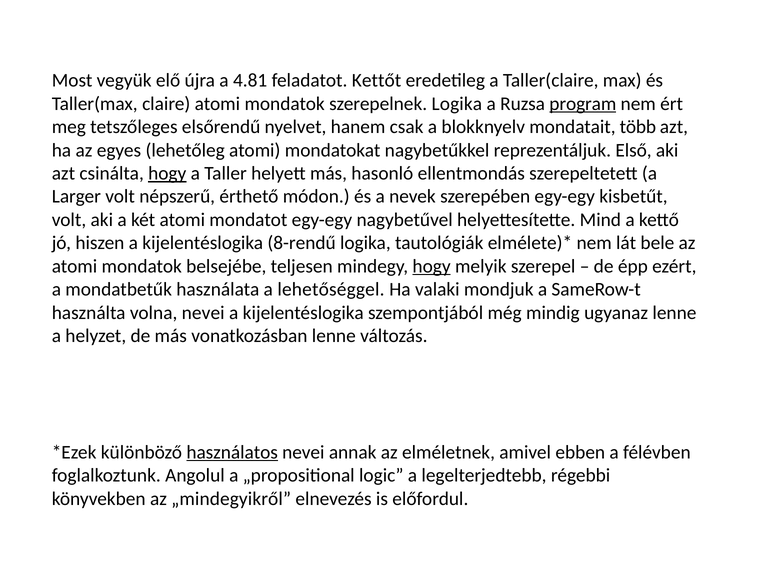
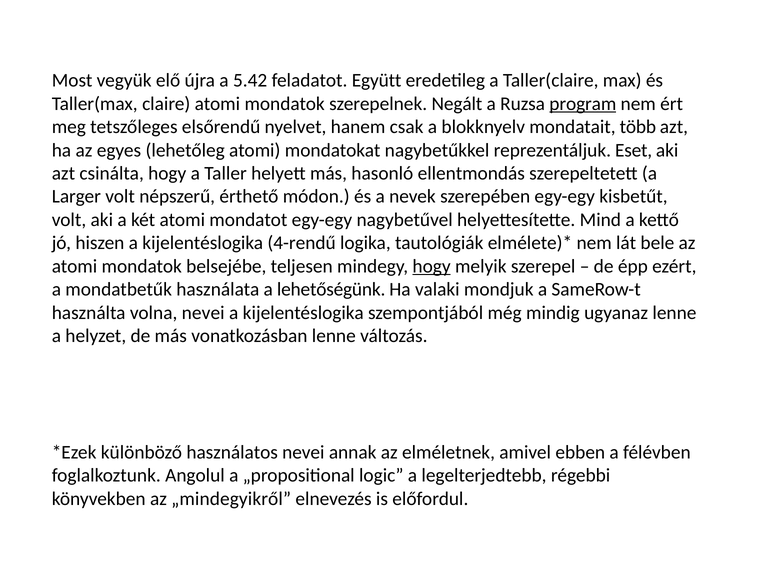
4.81: 4.81 -> 5.42 (250, 80)
Kettőt: Kettőt -> Együtt (377, 80)
szerepelnek Logika: Logika -> Negált (457, 104)
Első: Első -> Eset (634, 150)
hogy underline: present -> none (167, 173)
8-rendű: 8-rendű -> 4-rendű (302, 243)
lehetőséggel: lehetőséggel -> lehetőségünk (331, 289)
használatos underline: present -> none (232, 452)
